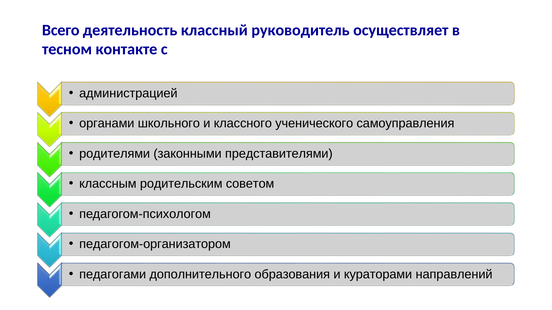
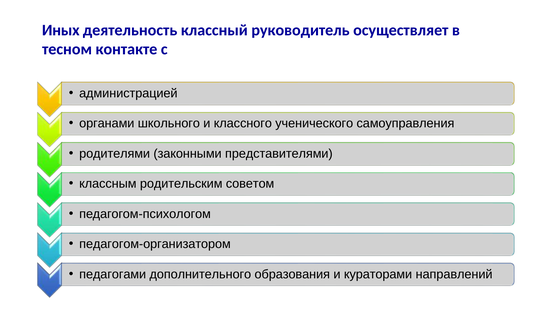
Всего: Всего -> Иных (61, 30)
